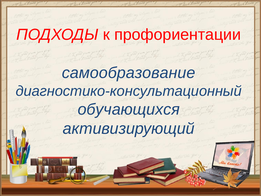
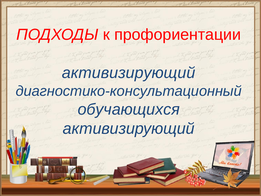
самообразование: самообразование -> активизирующий (129, 73)
